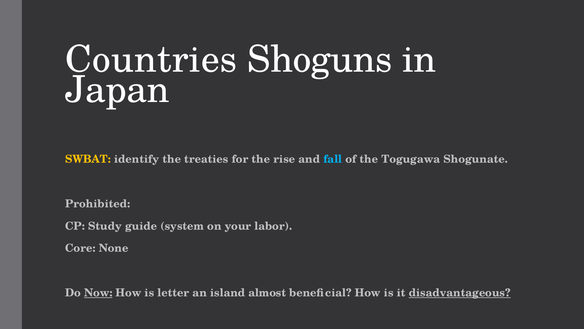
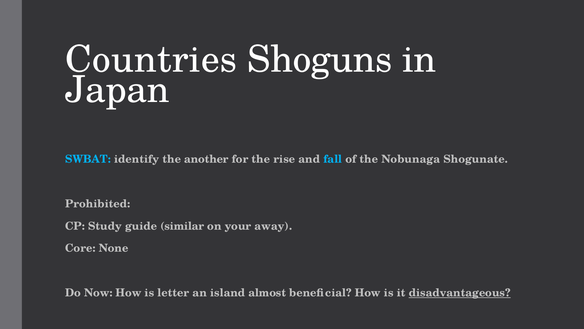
SWBAT colour: yellow -> light blue (88, 159)
treaties: treaties -> another (206, 159)
Togugawa: Togugawa -> Nobunaga (411, 159)
system: system -> similar (182, 226)
labor: labor -> away (273, 226)
Now underline: present -> none (98, 292)
